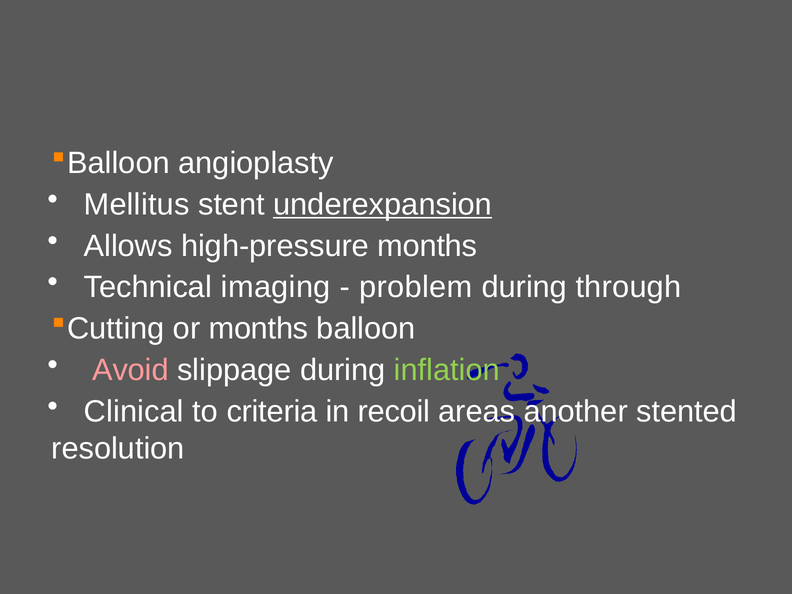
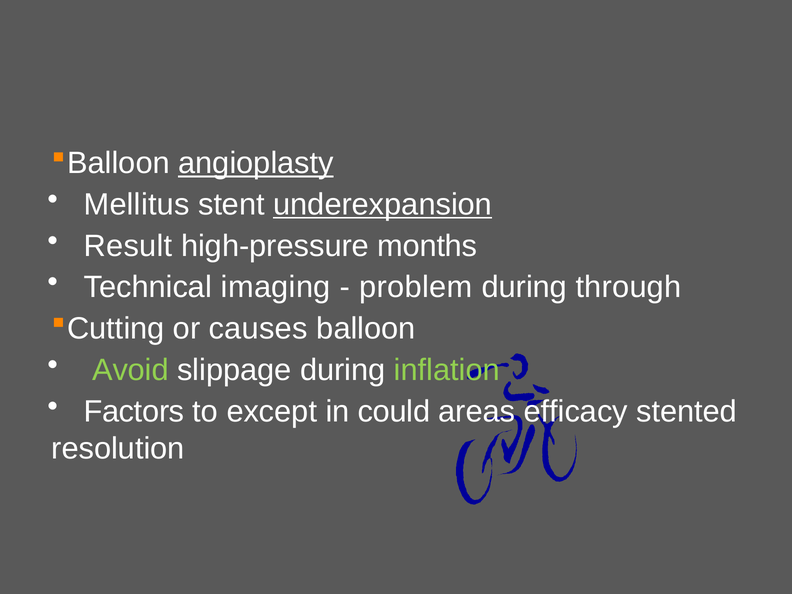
angioplasty underline: none -> present (256, 163)
Allows: Allows -> Result (128, 246)
or months: months -> causes (258, 329)
Avoid colour: pink -> light green (130, 370)
Clinical: Clinical -> Factors (134, 411)
criteria: criteria -> except (272, 411)
recoil: recoil -> could (394, 411)
another: another -> efficacy (576, 411)
